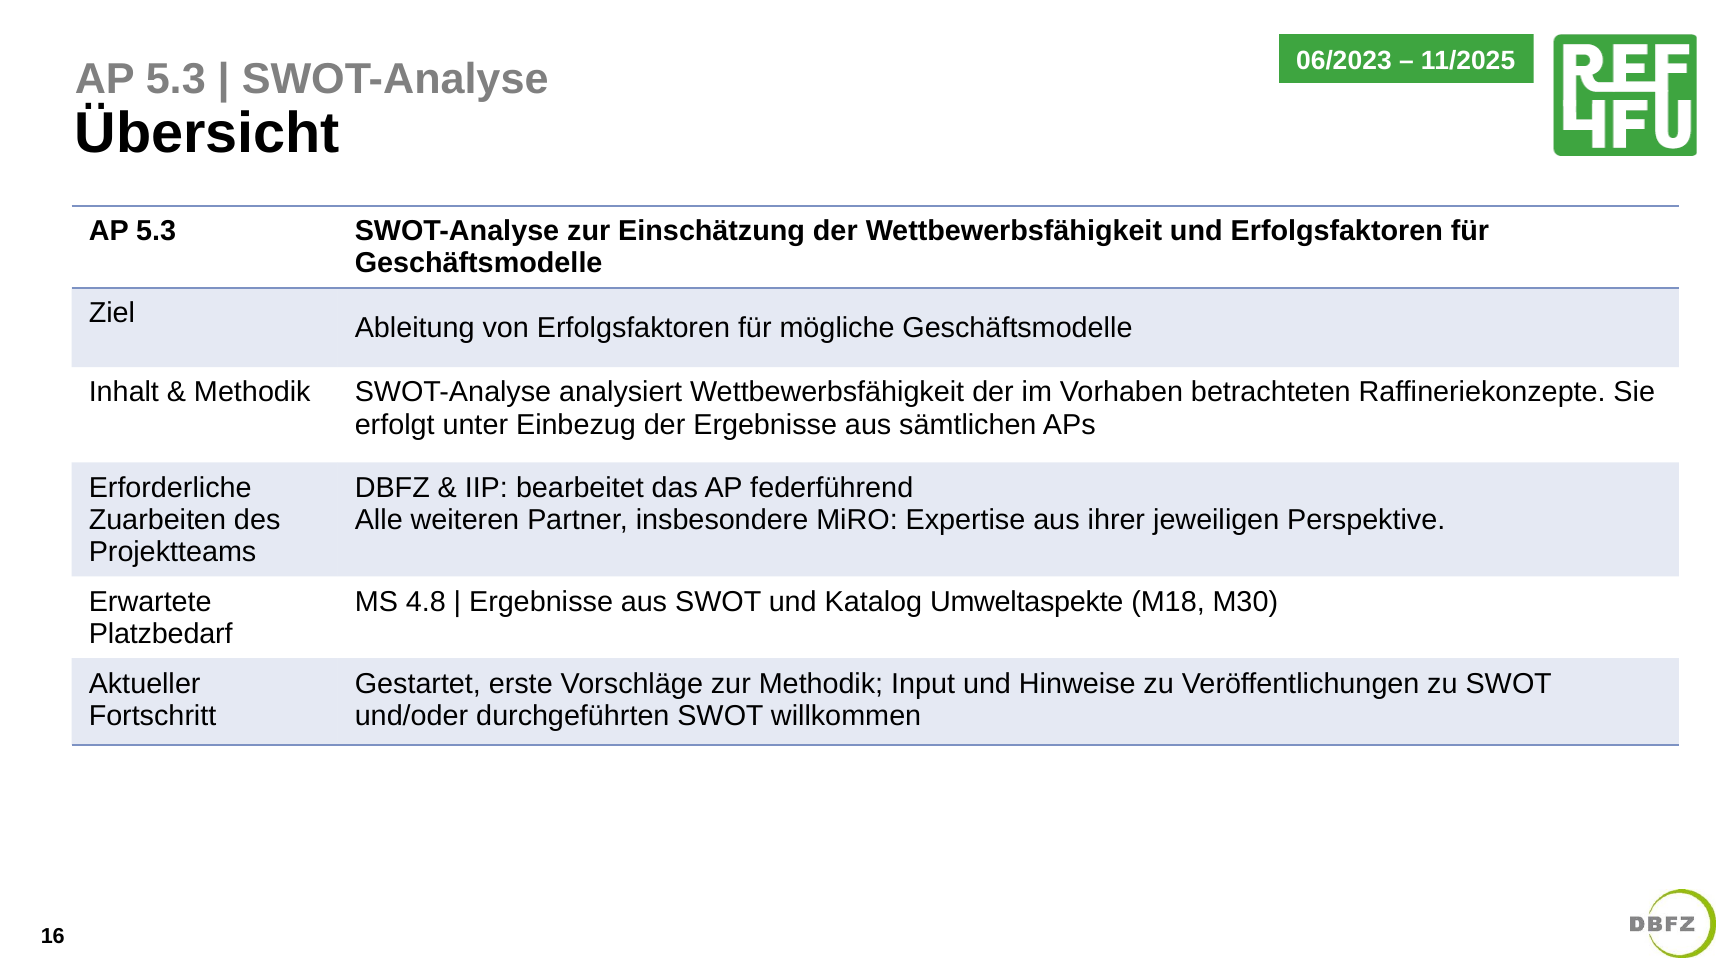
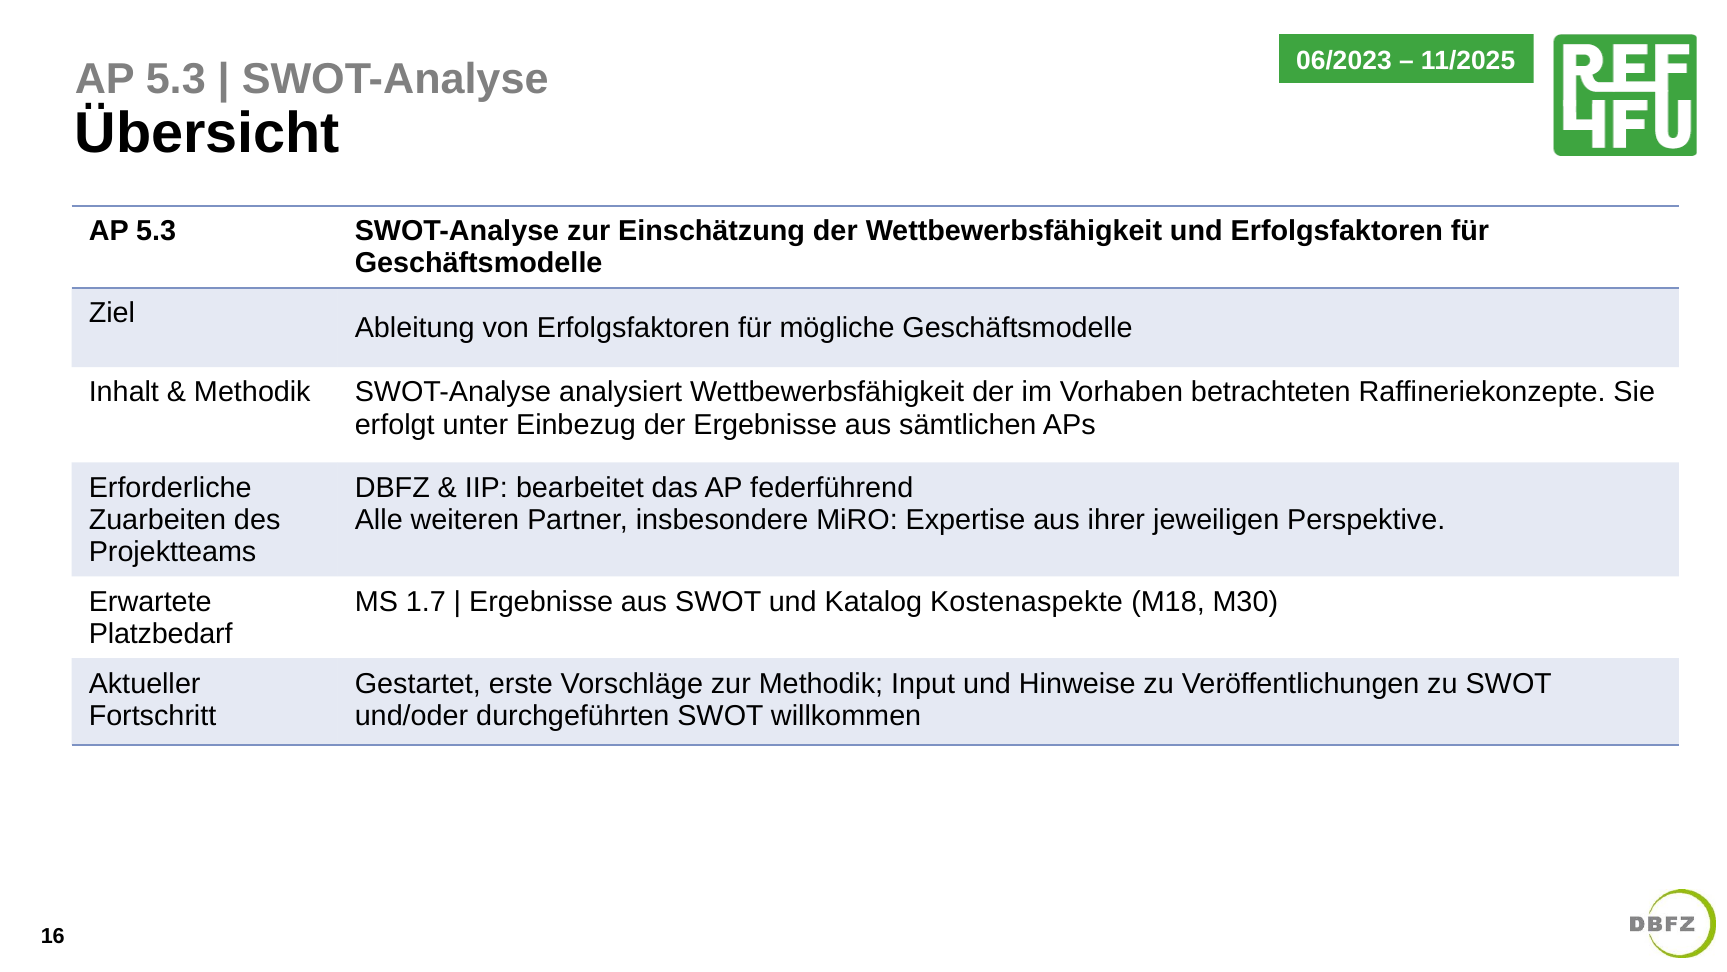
4.8: 4.8 -> 1.7 (426, 602)
Umweltaspekte: Umweltaspekte -> Kostenaspekte (1026, 602)
